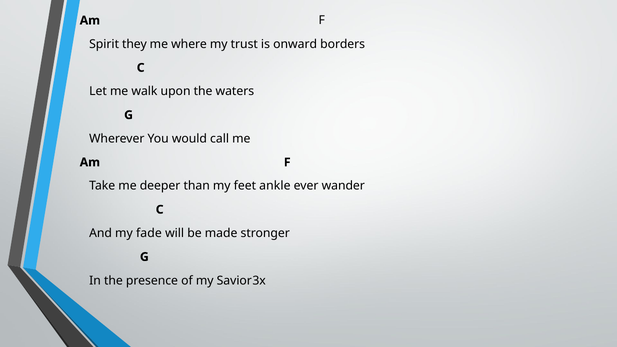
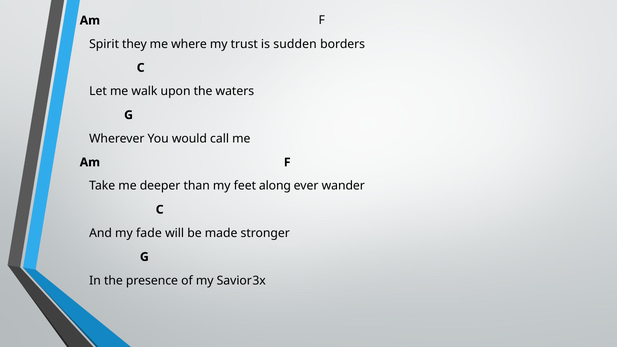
onward: onward -> sudden (295, 44)
ankle: ankle -> along (275, 186)
